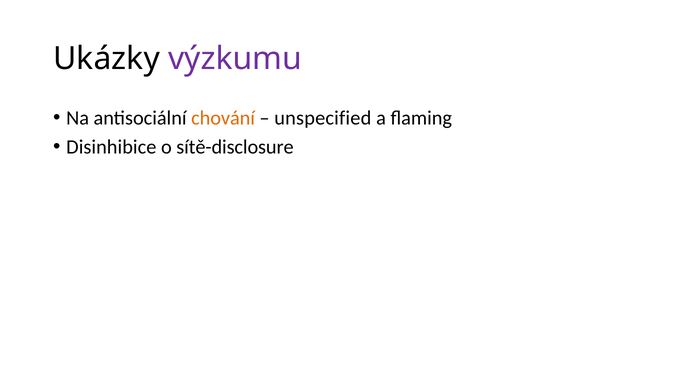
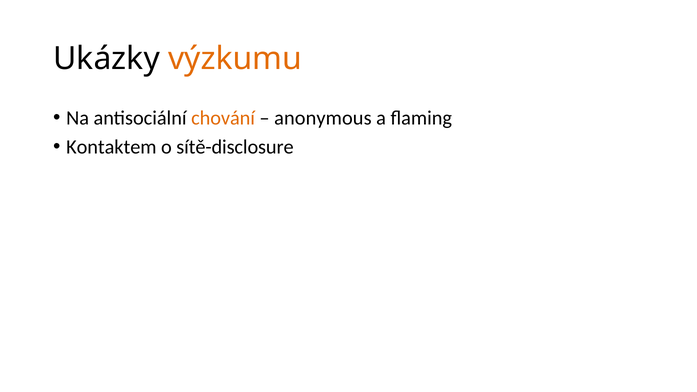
výzkumu colour: purple -> orange (235, 59)
unspecified: unspecified -> anonymous (323, 118)
Disinhibice: Disinhibice -> Kontaktem (111, 147)
